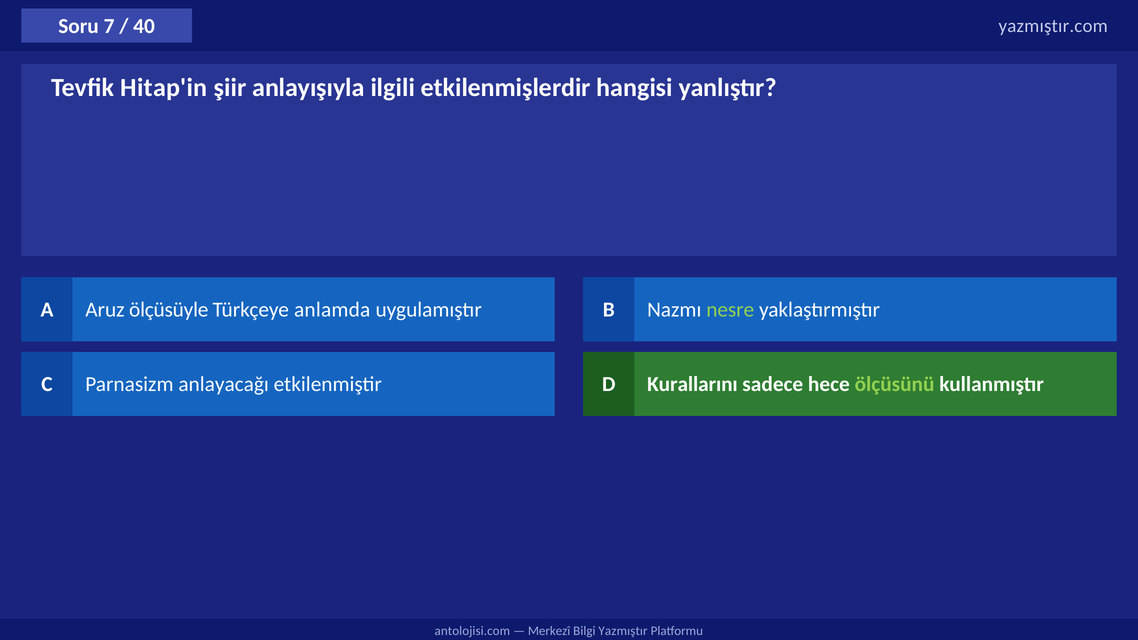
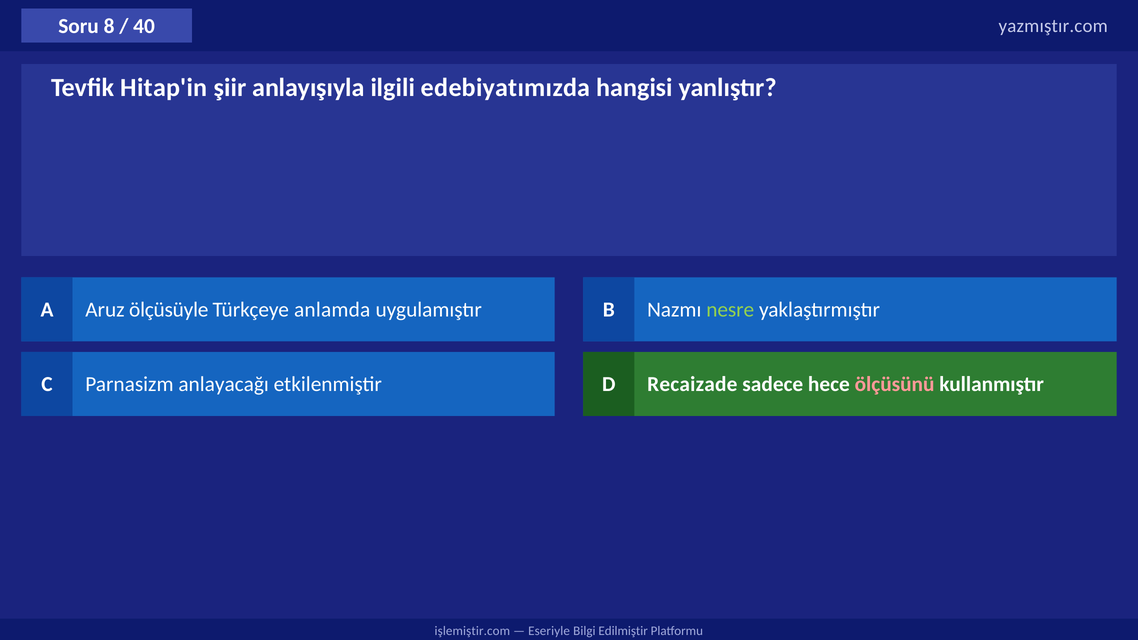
7: 7 -> 8 (109, 26)
etkilenmişlerdir: etkilenmişlerdir -> edebiyatımızda (506, 88)
Kurallarını: Kurallarını -> Recaizade (692, 384)
ölçüsünü colour: light green -> pink (895, 384)
antolojisi.com: antolojisi.com -> işlemiştir.com (472, 631)
Merkezî: Merkezî -> Eseriyle (549, 631)
Yazmıştır: Yazmıştır -> Edilmiştir (623, 631)
